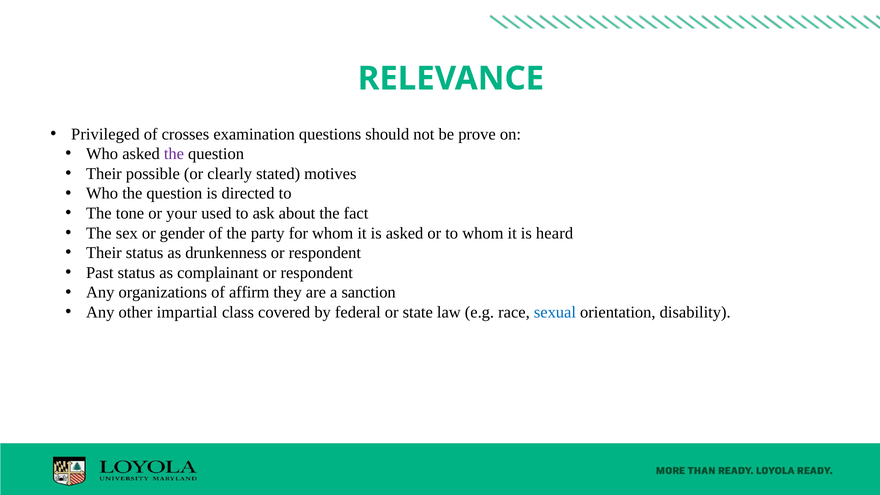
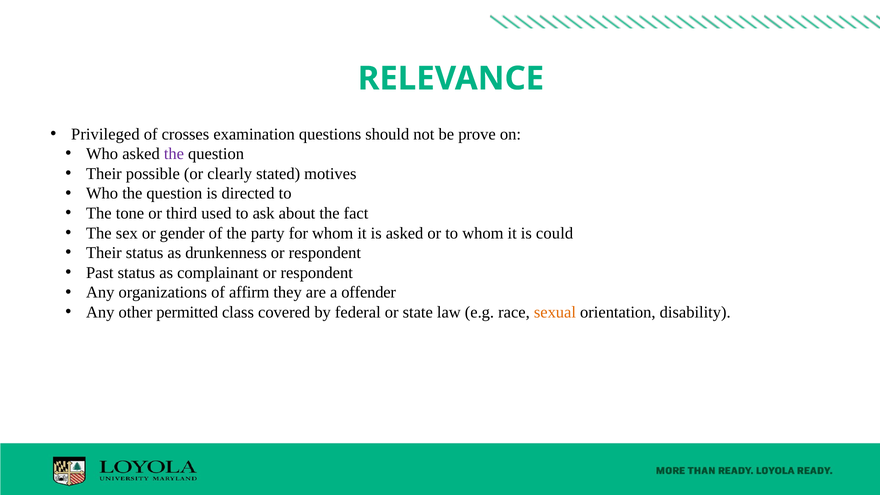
your: your -> third (182, 213)
heard: heard -> could (555, 233)
sanction: sanction -> offender (369, 293)
impartial: impartial -> permitted (187, 312)
sexual colour: blue -> orange (555, 312)
